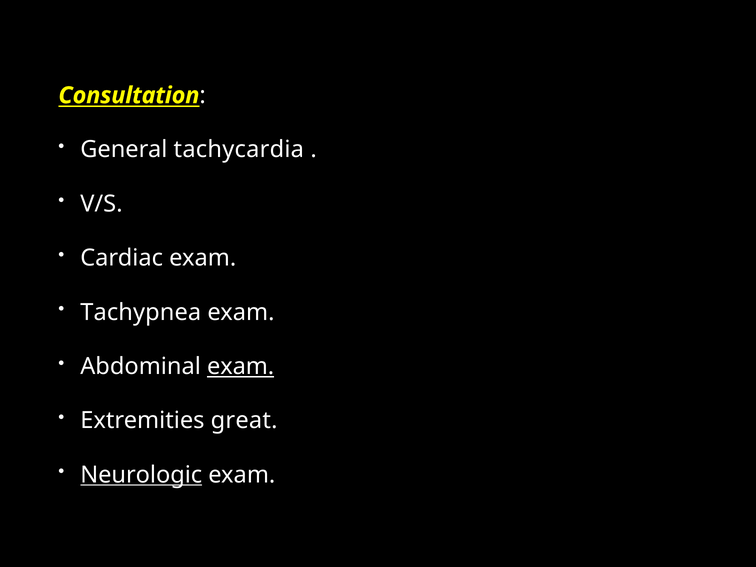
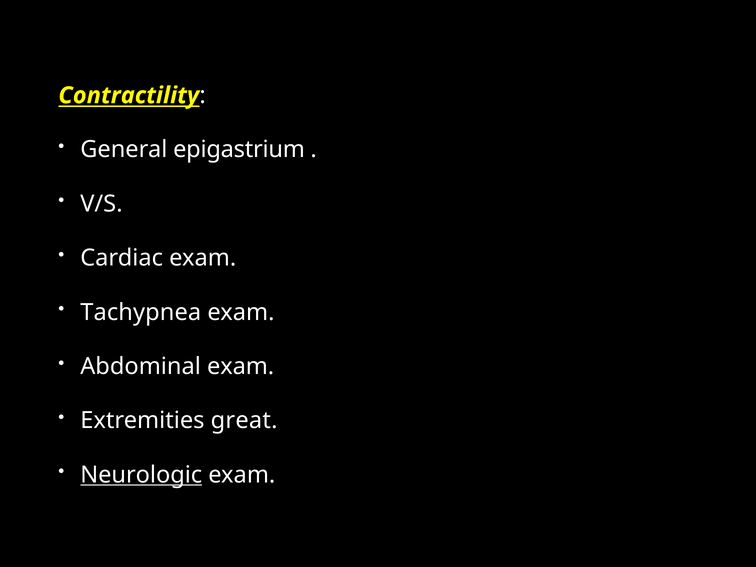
Consultation: Consultation -> Contractility (129, 95)
tachycardia: tachycardia -> epigastrium (239, 150)
exam underline: present -> none (241, 366)
